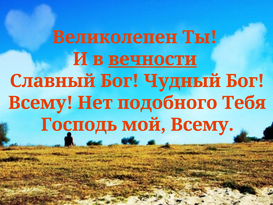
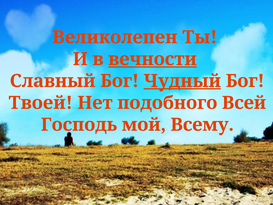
Чудный underline: none -> present (182, 81)
Всему: Всему -> Твоей (41, 103)
Тебя: Тебя -> Всей (244, 103)
